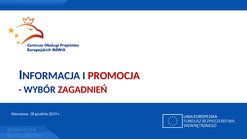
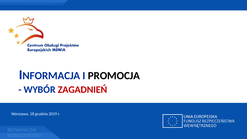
PROMOCJA colour: red -> black (114, 76)
